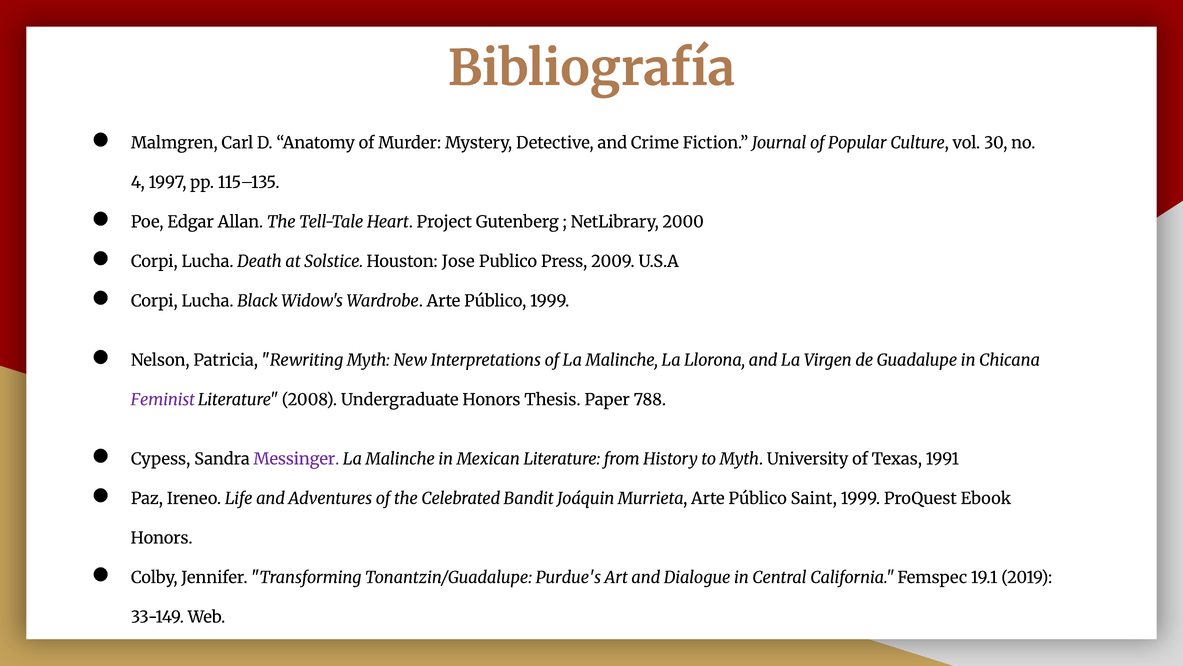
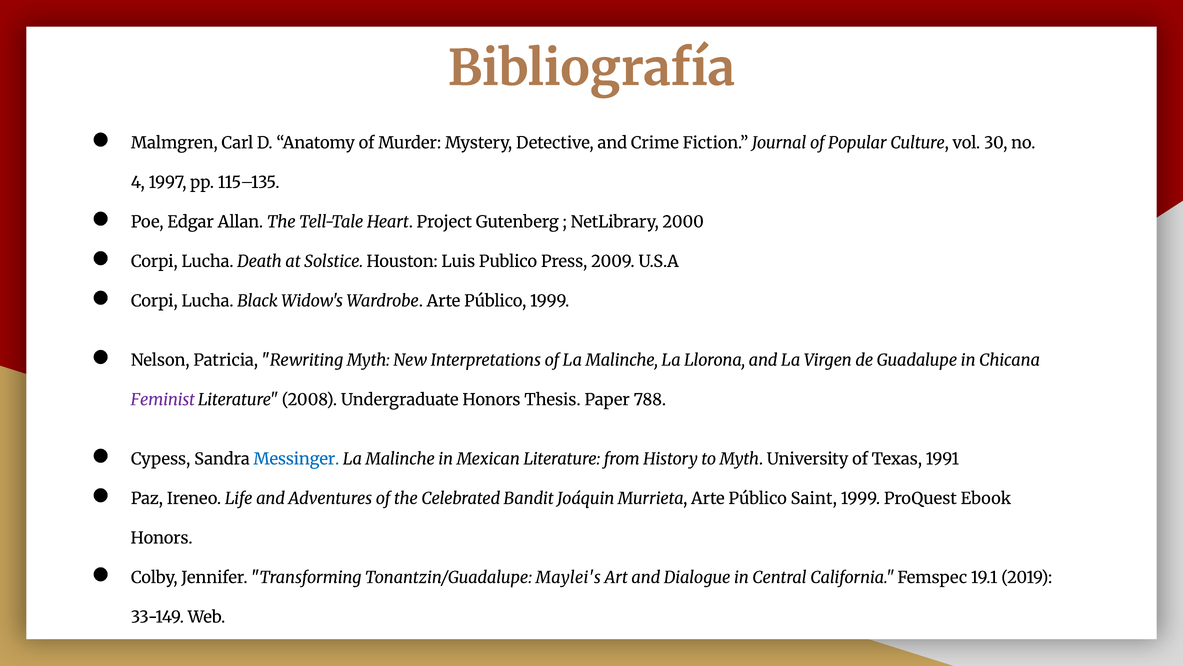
Jose: Jose -> Luis (458, 261)
Messinger colour: purple -> blue (296, 459)
Purdue's: Purdue's -> Maylei's (568, 577)
